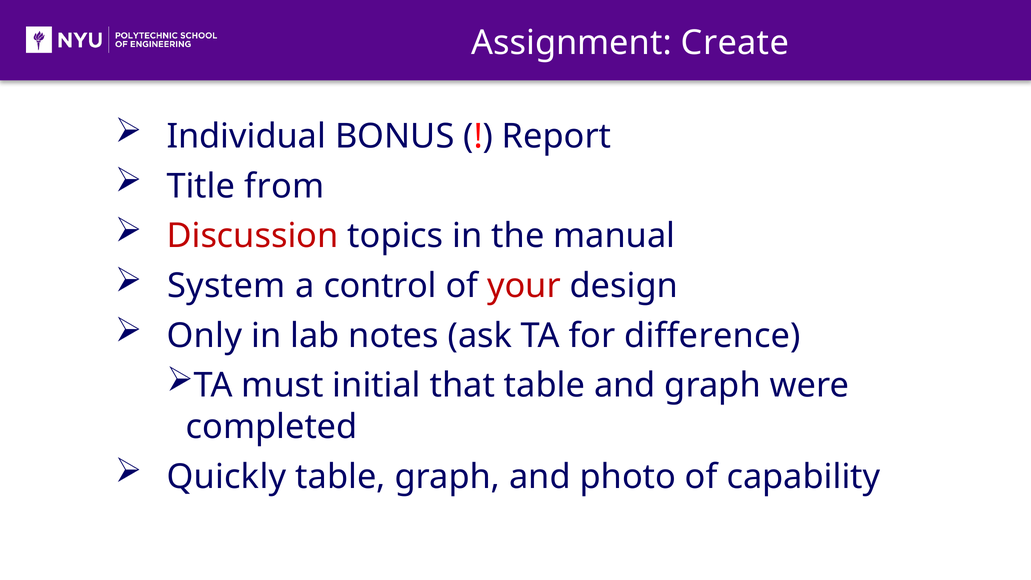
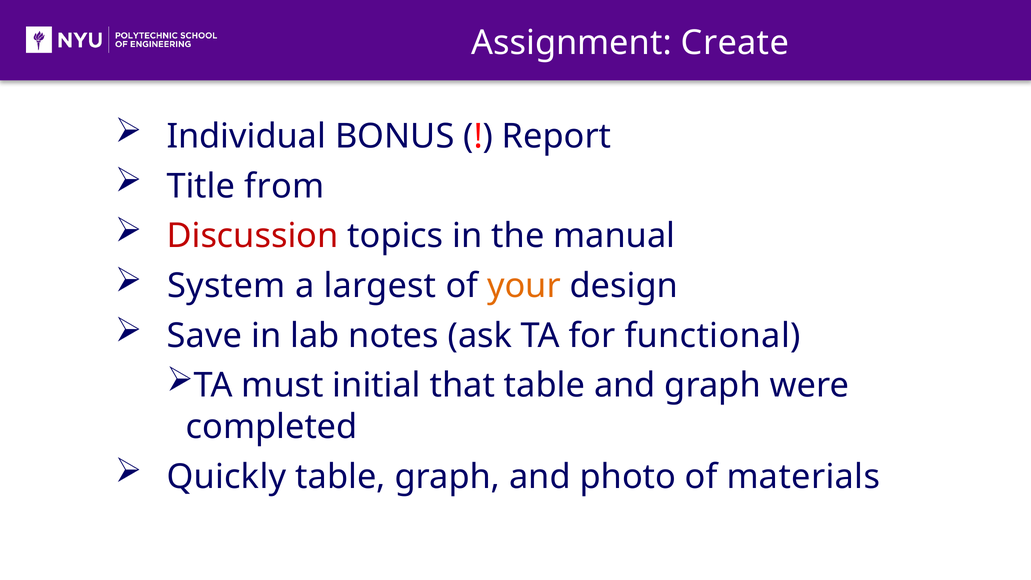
control: control -> largest (380, 286)
your colour: red -> orange (524, 286)
Only: Only -> Save (204, 336)
difference: difference -> functional (713, 336)
capability: capability -> materials (803, 477)
